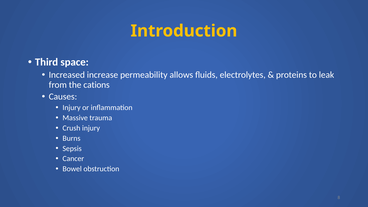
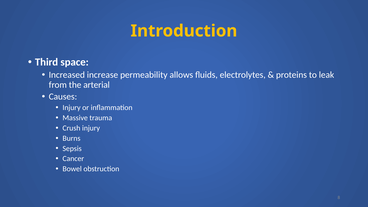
cations: cations -> arterial (97, 85)
